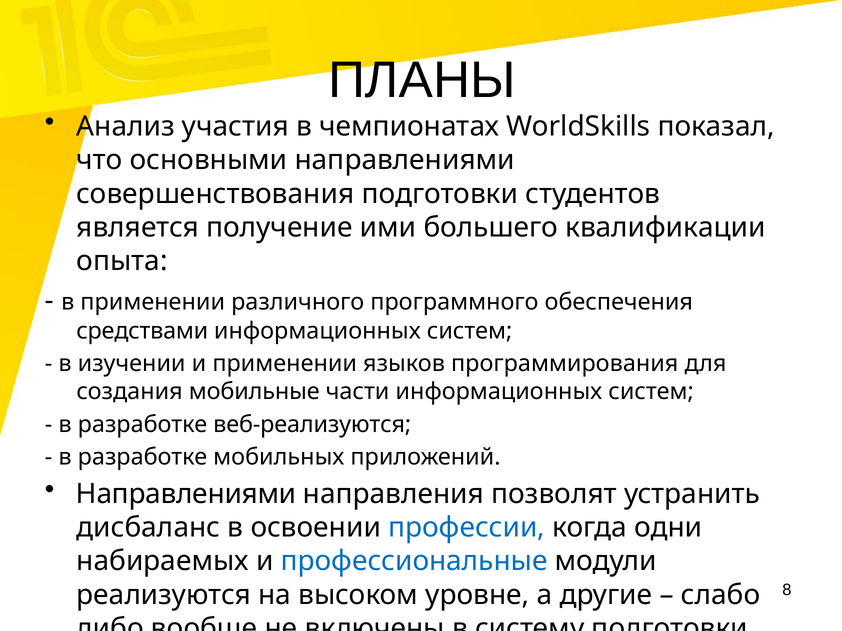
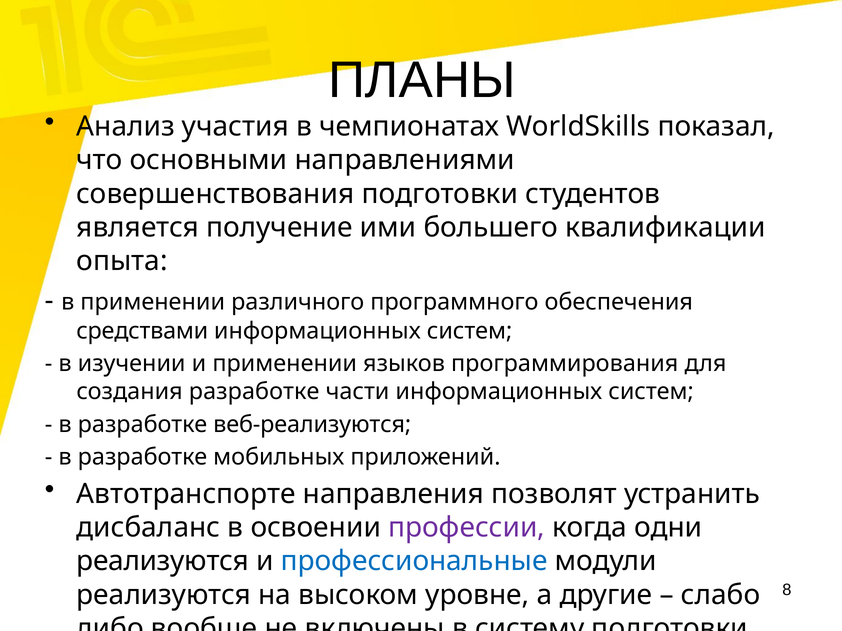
создания мобильные: мобильные -> разработке (254, 392)
Направлениями: Направлениями -> Автотранспорте (186, 494)
профессии colour: blue -> purple (467, 528)
набираемых: набираемых -> реализуются (163, 562)
